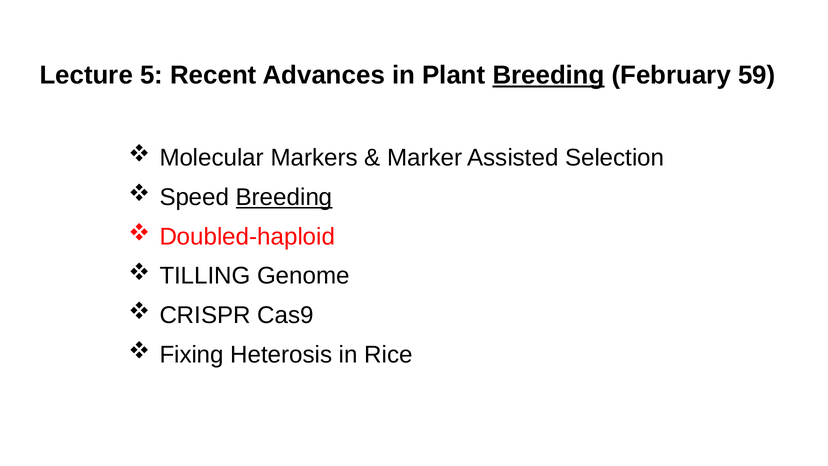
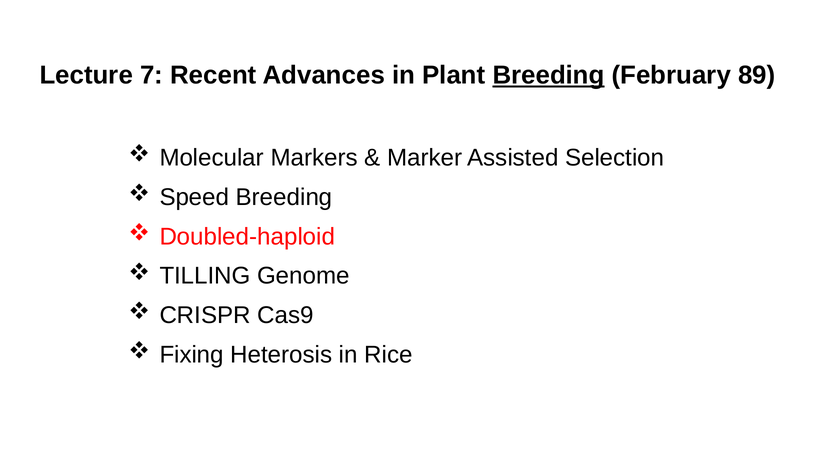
5: 5 -> 7 (152, 75)
59: 59 -> 89 (757, 75)
Breeding underline: present -> none (284, 197)
